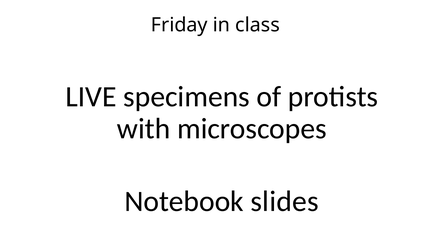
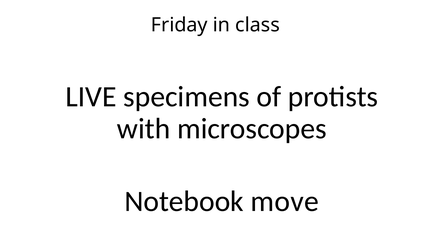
slides: slides -> move (285, 202)
